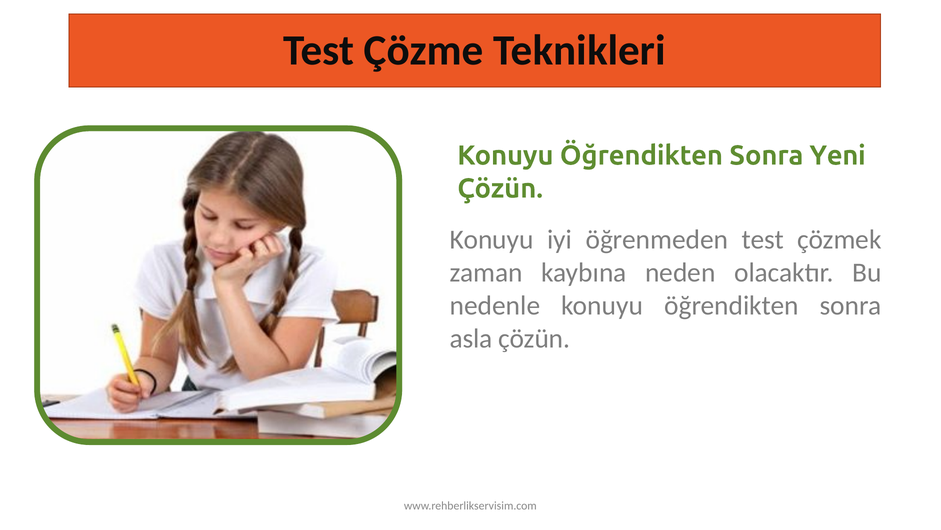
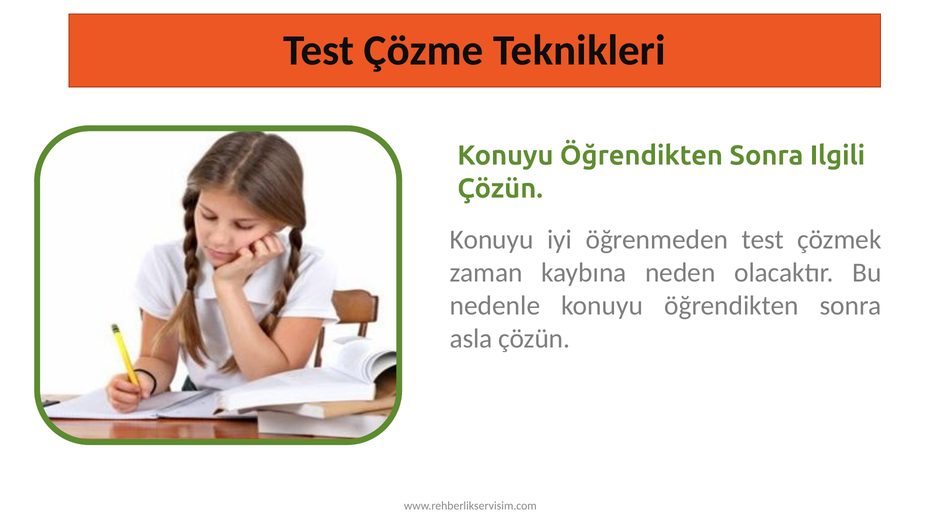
Yeni: Yeni -> Ilgili (838, 155)
